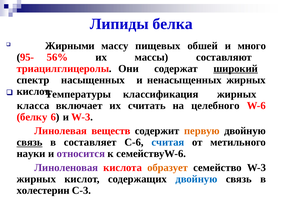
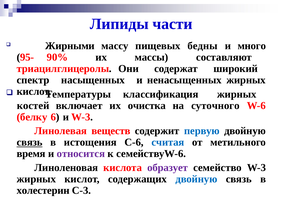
белка: белка -> части (173, 24)
обшей: обшей -> бедны (203, 46)
56%: 56% -> 90% (57, 57)
широкий underline: present -> none (236, 69)
класса: класса -> костей (33, 106)
считать: считать -> очистка (147, 106)
целебного: целебного -> суточного (215, 106)
первую colour: orange -> blue (202, 131)
составляет: составляет -> истощения (90, 143)
науки: науки -> время (31, 154)
Линоленовая colour: purple -> black (66, 168)
образует colour: orange -> purple (168, 168)
